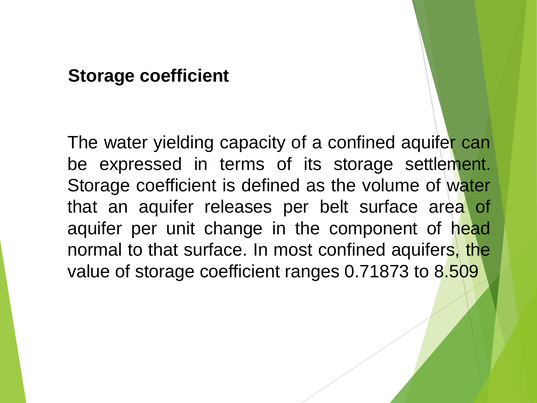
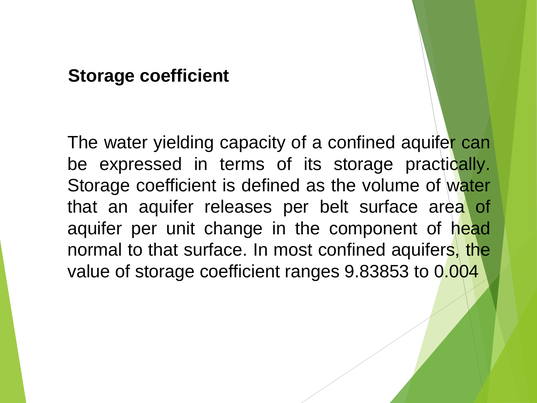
settlement: settlement -> practically (448, 164)
0.71873: 0.71873 -> 9.83853 (377, 271)
8.509: 8.509 -> 0.004 (457, 271)
